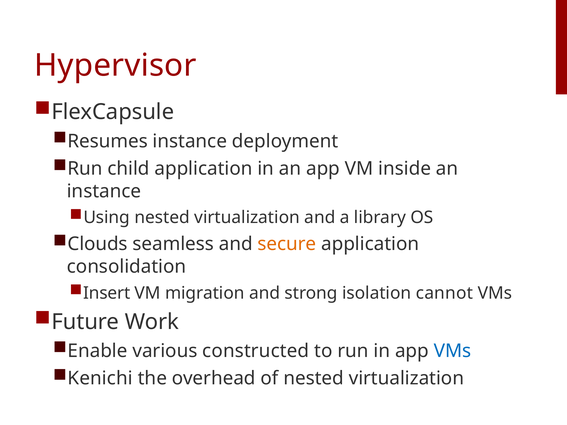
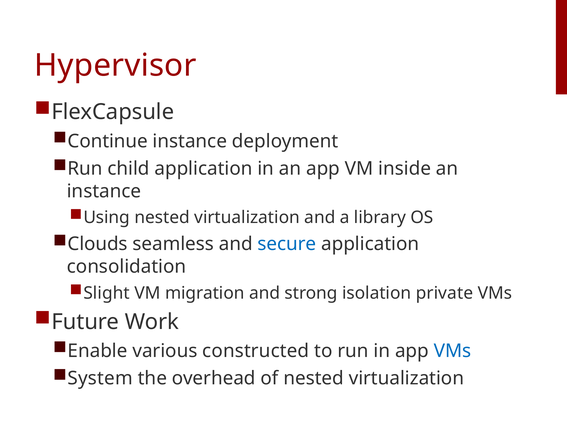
Resumes: Resumes -> Continue (108, 141)
secure colour: orange -> blue (287, 244)
Insert: Insert -> Slight (107, 293)
cannot: cannot -> private (444, 293)
Kenichi: Kenichi -> System (100, 378)
